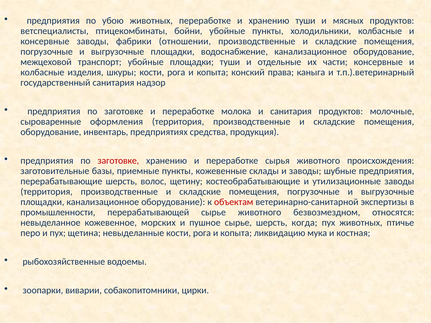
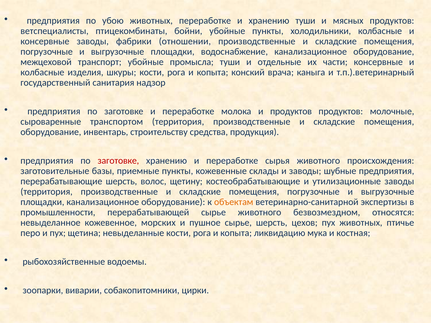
убойные площадки: площадки -> промысла (192, 62)
права: права -> врача (281, 73)
и санитария: санитария -> продуктов (291, 112)
оформления: оформления -> транспортом (117, 122)
предприятиях: предприятиях -> строительству (159, 132)
объектам colour: red -> orange (234, 202)
когда: когда -> цехов (305, 223)
